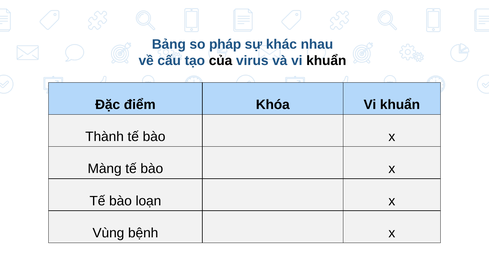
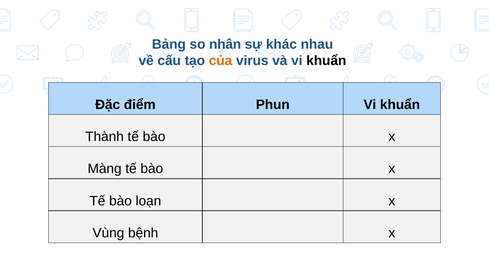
pháp: pháp -> nhân (225, 44)
của colour: black -> orange (221, 61)
Khóa: Khóa -> Phun (273, 105)
